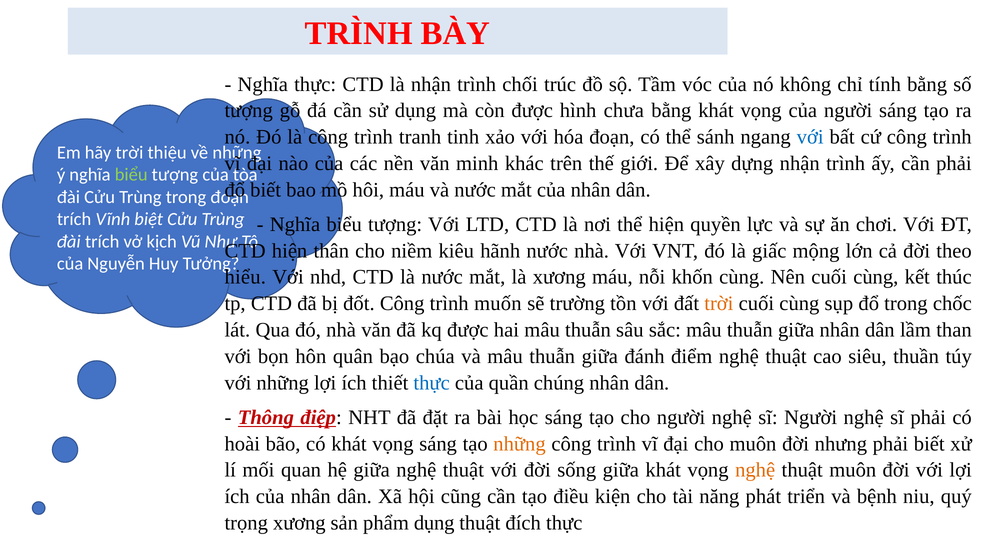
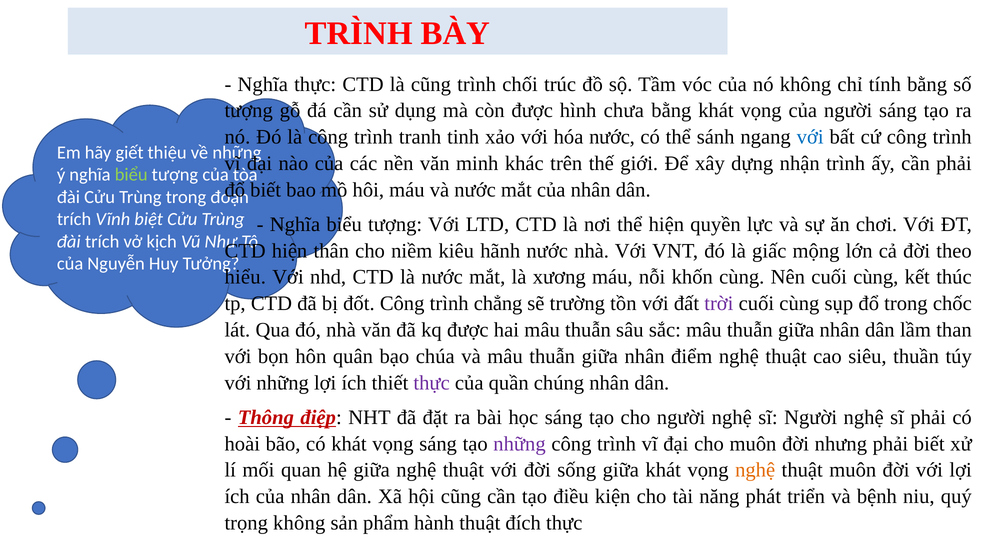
là nhận: nhận -> cũng (431, 84)
hóa đoạn: đoạn -> nước (612, 137)
hãy trời: trời -> giết (130, 153)
muốn: muốn -> chẳng (498, 304)
trời colour: orange -> purple (719, 304)
đánh: đánh -> nhân (645, 357)
thực colour: blue -> purple (432, 383)
những colour: orange -> purple (520, 444)
trọng xương: xương -> không (299, 523)
phẩm dụng: dụng -> hành (434, 523)
